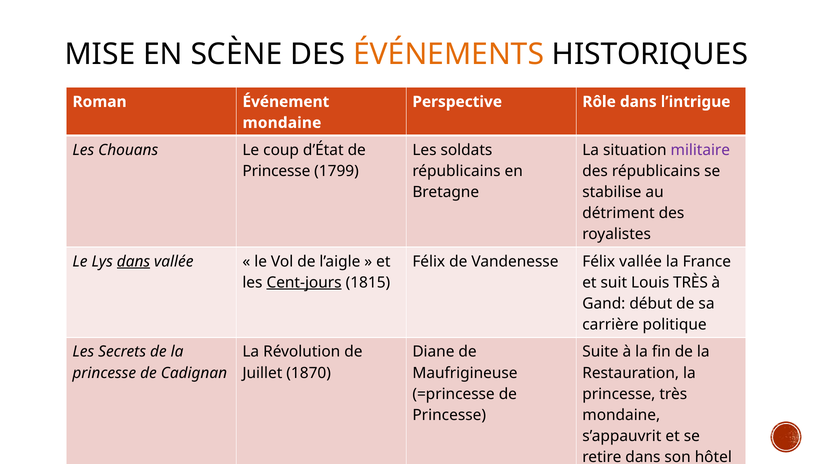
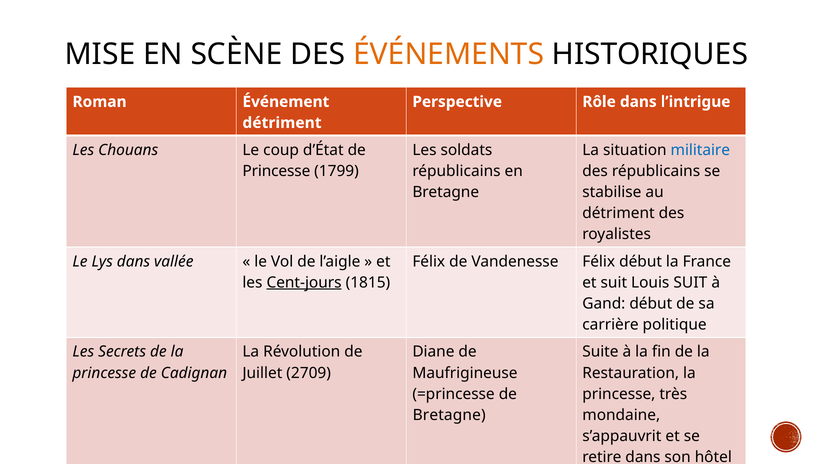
mondaine: mondaine -> détriment (282, 123)
militaire colour: purple -> blue (700, 150)
dans underline: present -> none (133, 261)
Félix vallée: vallée -> début (641, 261)
Louis TRÈS: TRÈS -> SUIT (690, 282)
1870: 1870 -> 2709 (309, 373)
Princesse: Princesse -> Bretagne (449, 415)
